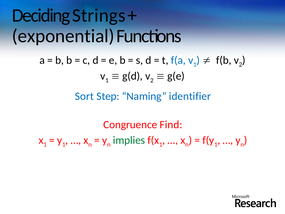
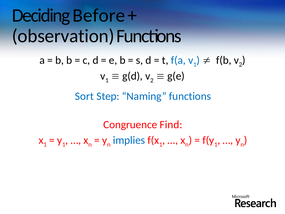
Strings: Strings -> Before (99, 15)
exponential: exponential -> observation (63, 36)
Naming identifier: identifier -> functions (190, 96)
implies colour: green -> blue (129, 140)
